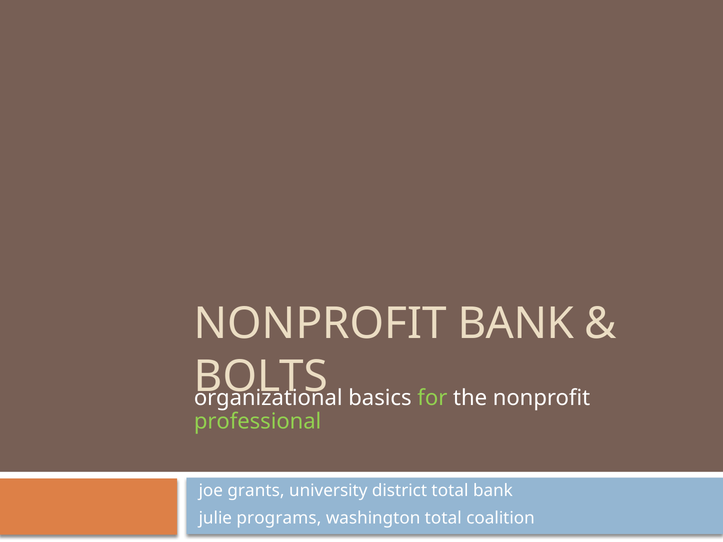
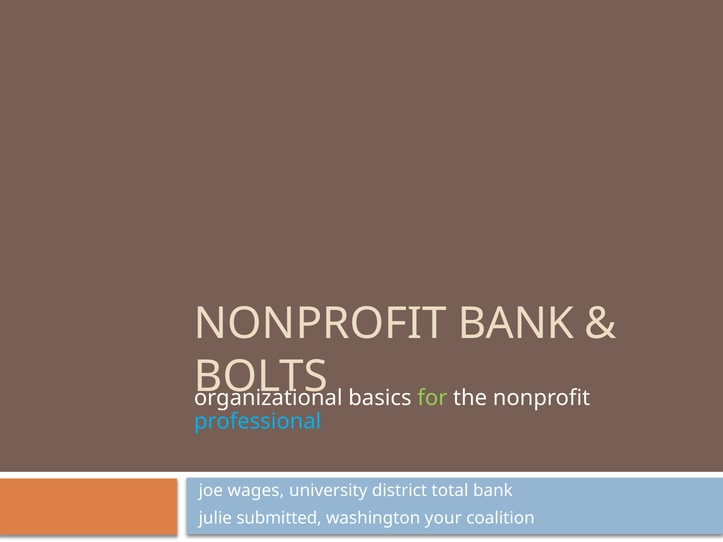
professional colour: light green -> light blue (258, 422)
grants: grants -> wages (256, 491)
programs: programs -> submitted (279, 518)
washington total: total -> your (443, 518)
